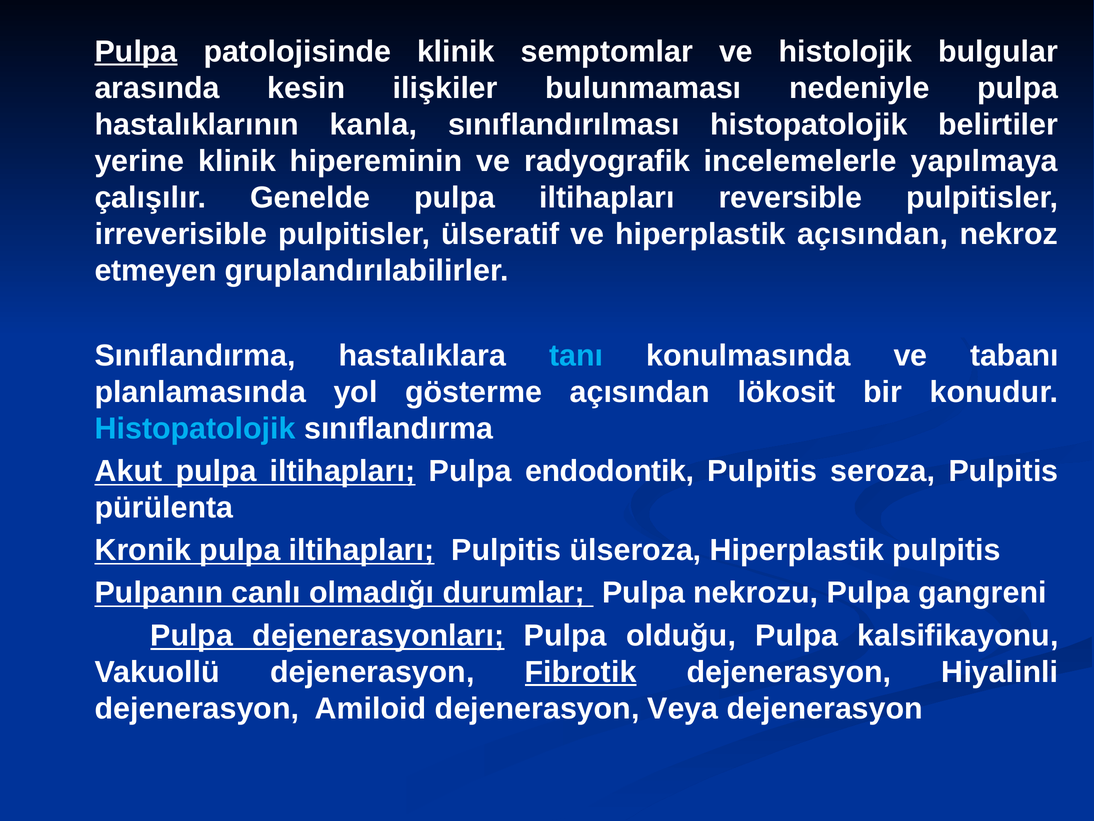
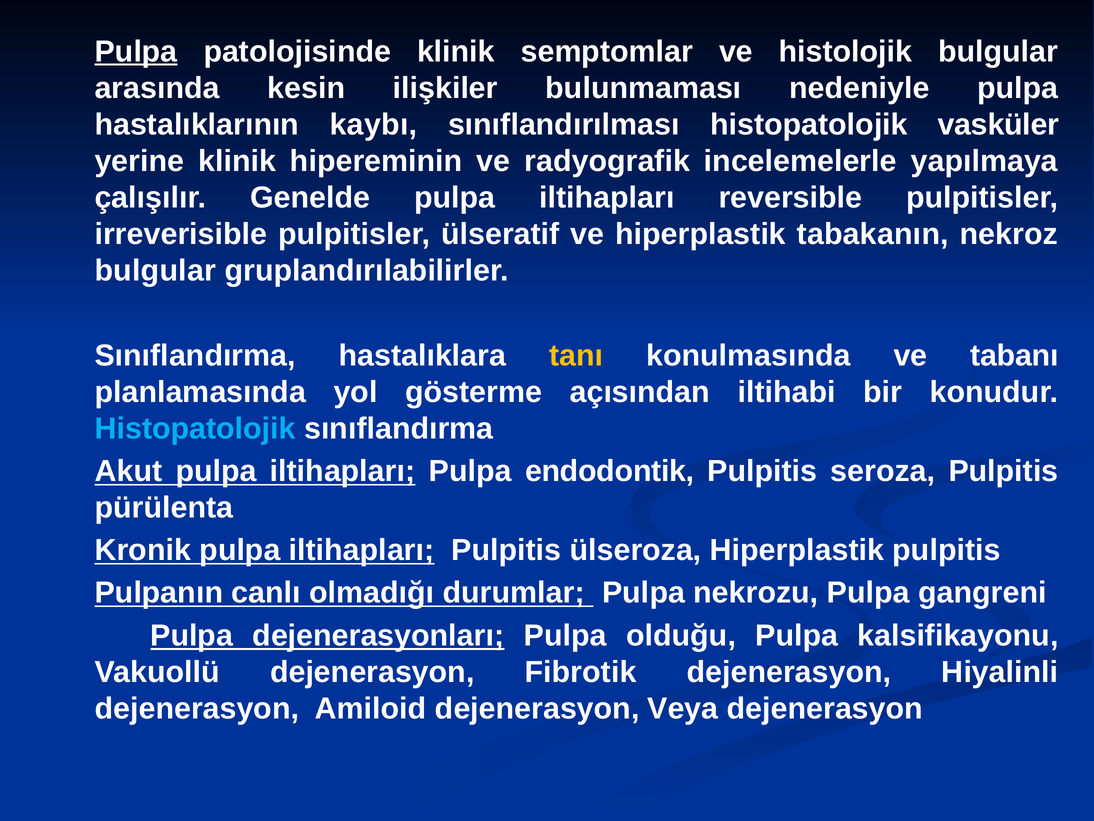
kanla: kanla -> kaybı (373, 124)
belirtiler: belirtiler -> vasküler (998, 124)
hiperplastik açısından: açısından -> tabakanın (873, 234)
etmeyen: etmeyen -> bulgular (155, 270)
tanı colour: light blue -> yellow (576, 355)
lökosit: lökosit -> iltihabi (787, 392)
Fibrotik underline: present -> none (581, 672)
